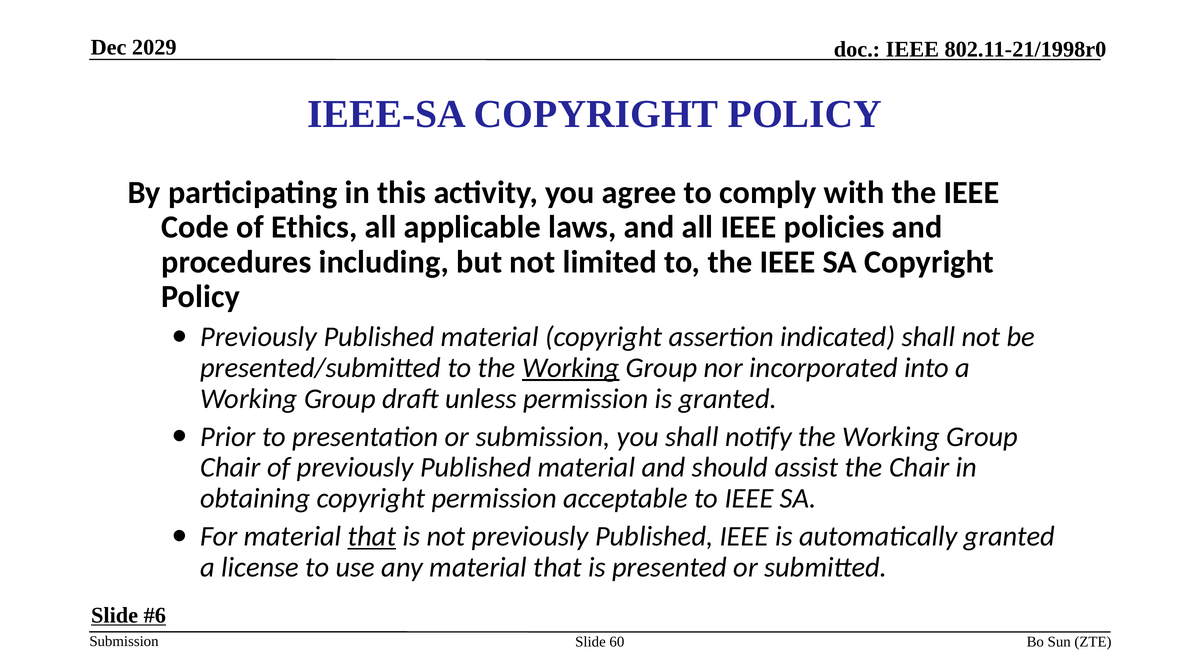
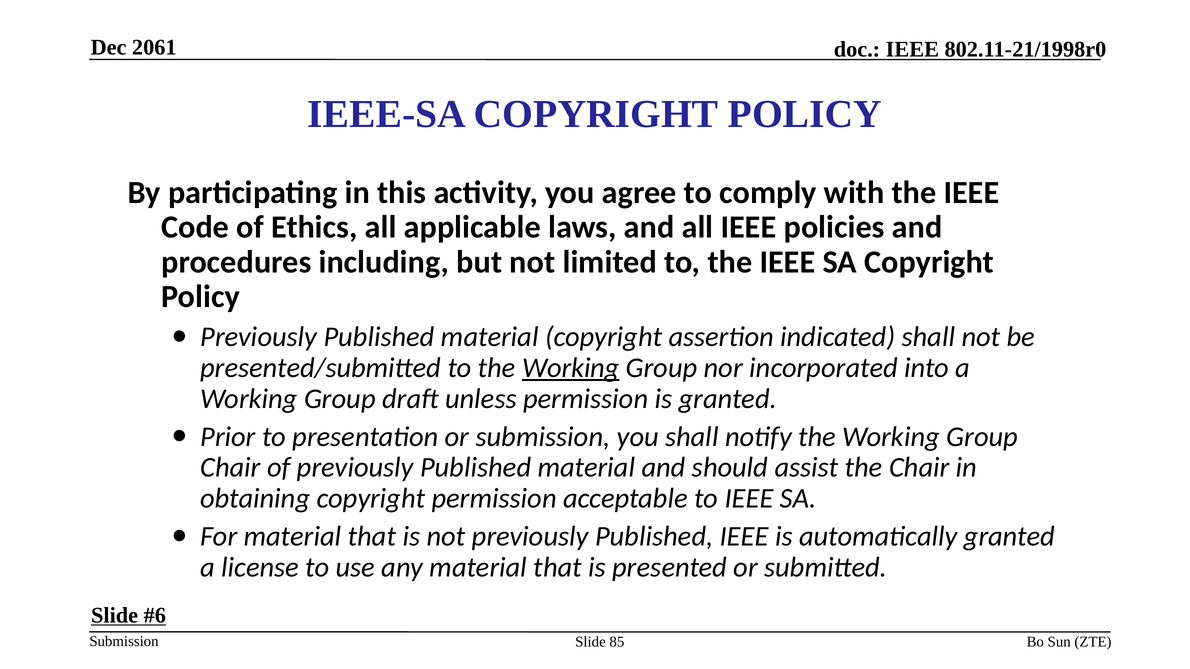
2029: 2029 -> 2061 (154, 47)
that underline: present -> none (372, 537)
60: 60 -> 85 (617, 642)
